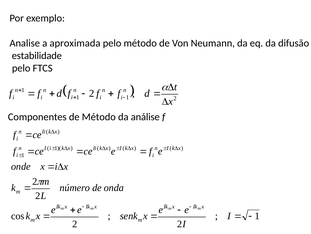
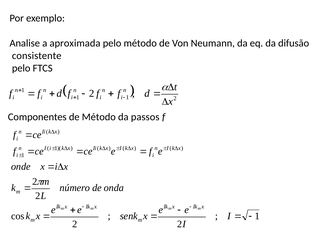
estabilidade: estabilidade -> consistente (37, 56)
análise: análise -> passos (145, 117)
